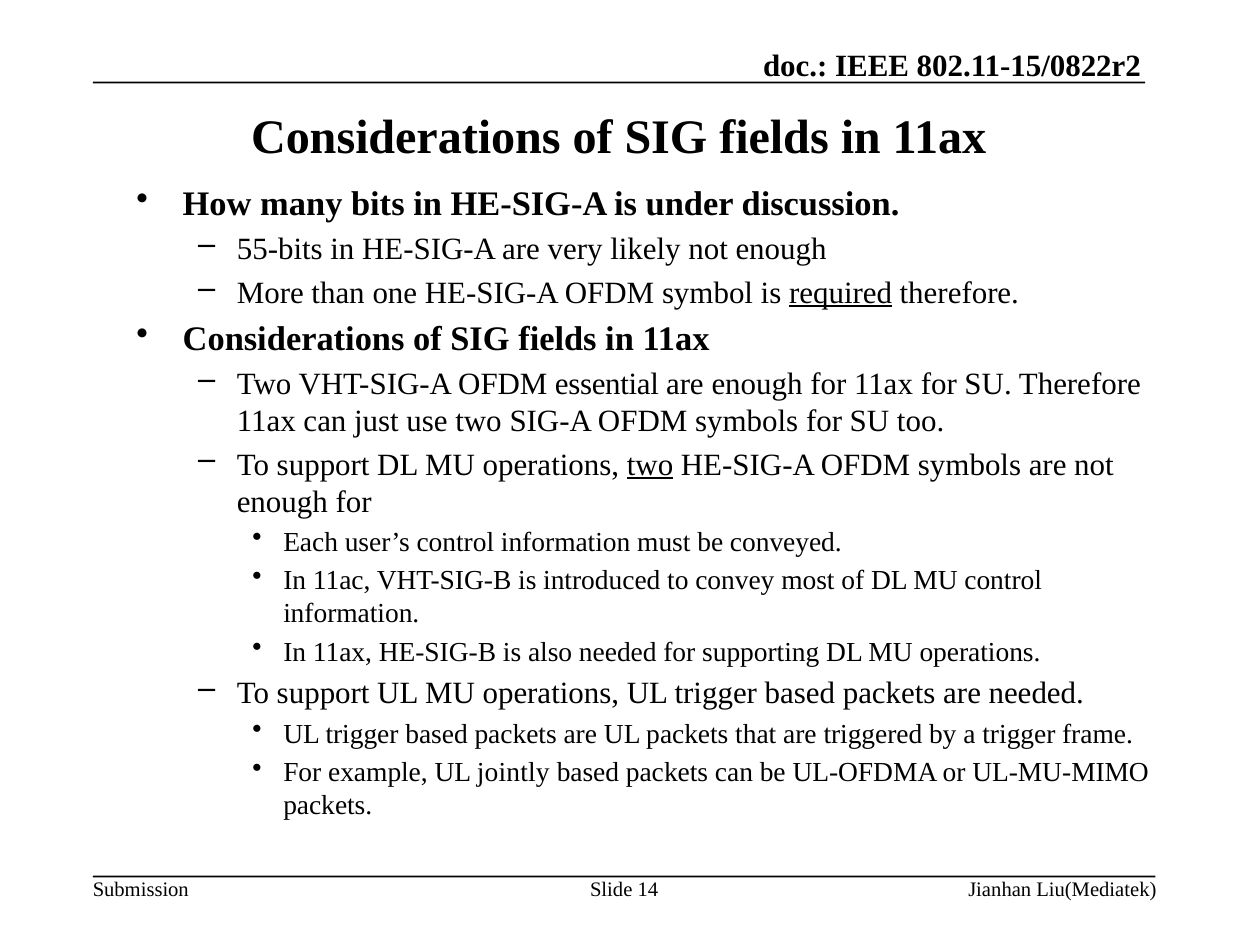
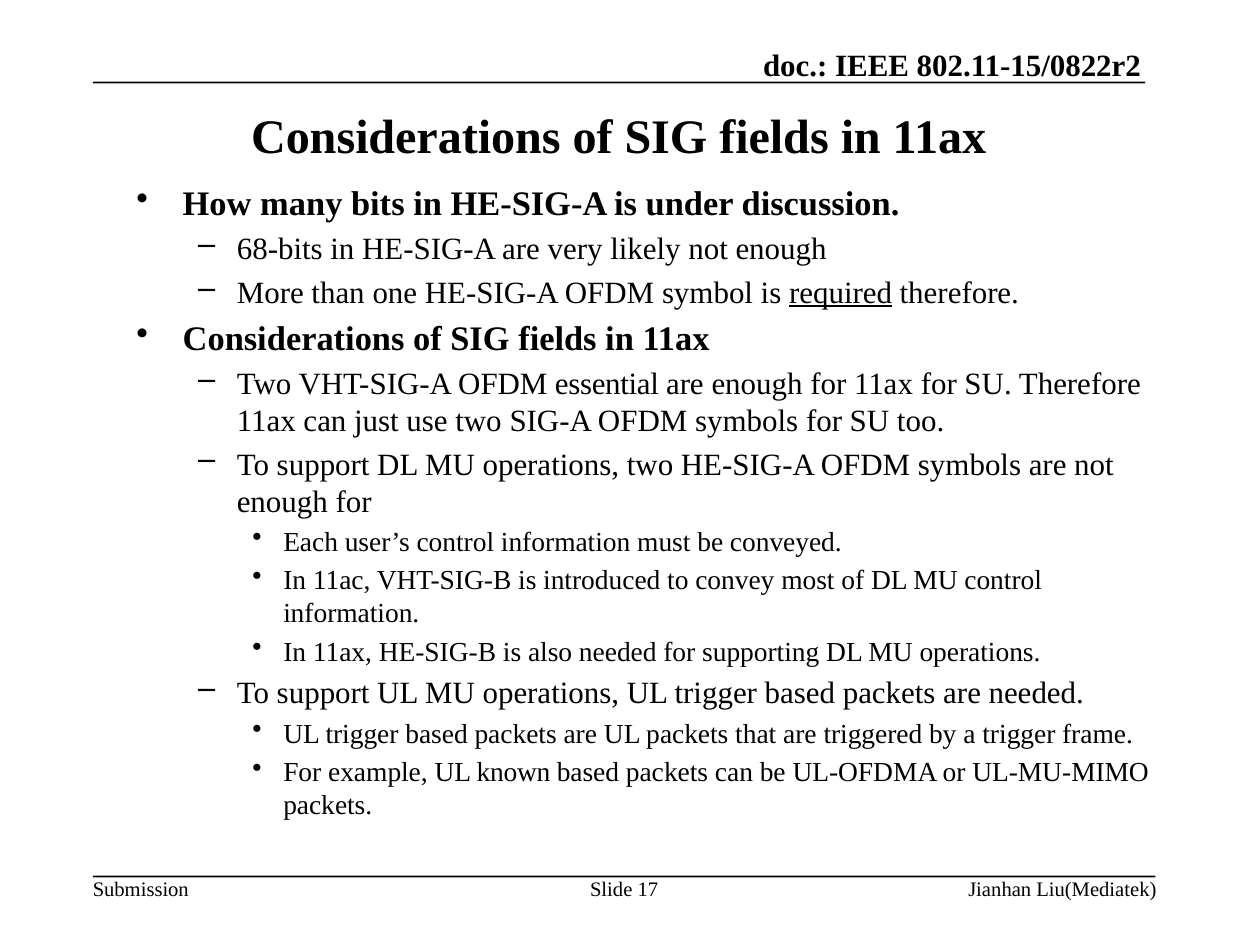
55-bits: 55-bits -> 68-bits (280, 250)
two underline: present -> none (650, 465)
jointly: jointly -> known (514, 773)
14: 14 -> 17 (648, 891)
